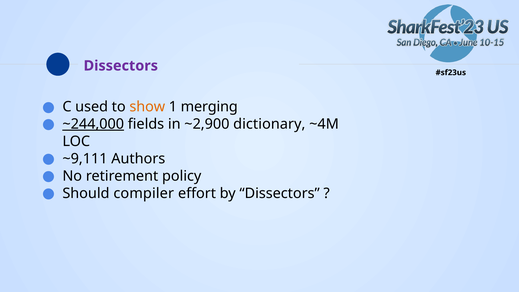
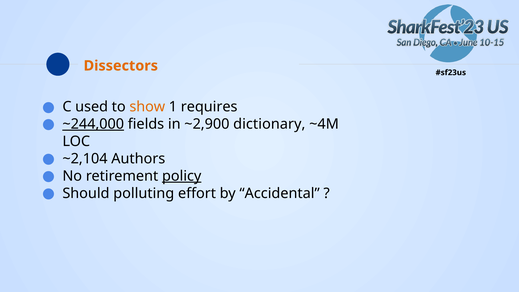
Dissectors colour: purple -> orange (121, 66)
merging: merging -> requires (209, 107)
~9,111: ~9,111 -> ~2,104 (85, 159)
policy underline: none -> present (182, 176)
compiler: compiler -> polluting (144, 193)
by Dissectors: Dissectors -> Accidental (280, 193)
